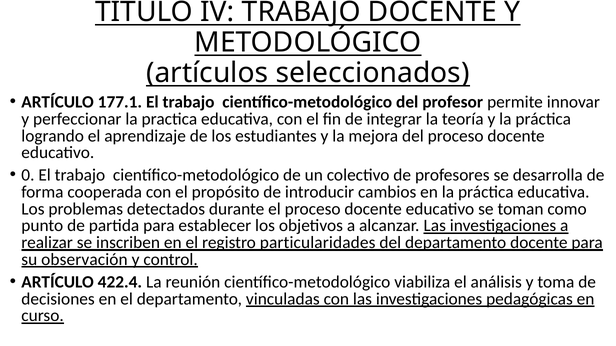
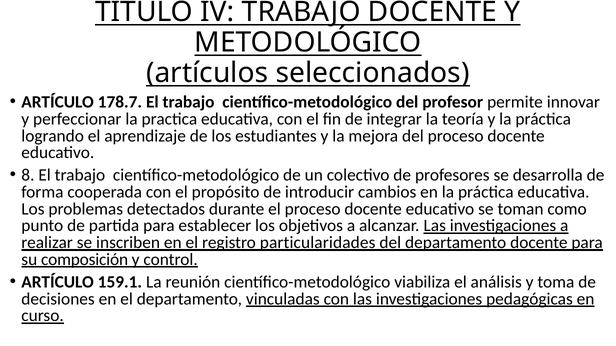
177.1: 177.1 -> 178.7 (120, 102)
0: 0 -> 8 (28, 176)
observación: observación -> composición (85, 260)
422.4: 422.4 -> 159.1 (120, 282)
